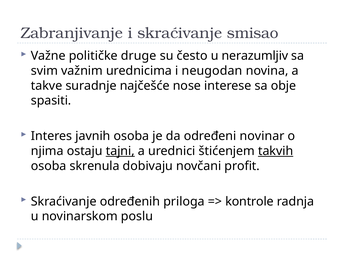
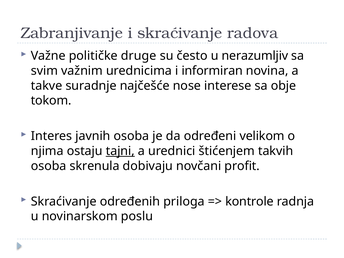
smisao: smisao -> radova (253, 33)
neugodan: neugodan -> informiran (212, 71)
spasiti: spasiti -> tokom (51, 101)
novinar: novinar -> velikom (262, 136)
takvih underline: present -> none (276, 151)
